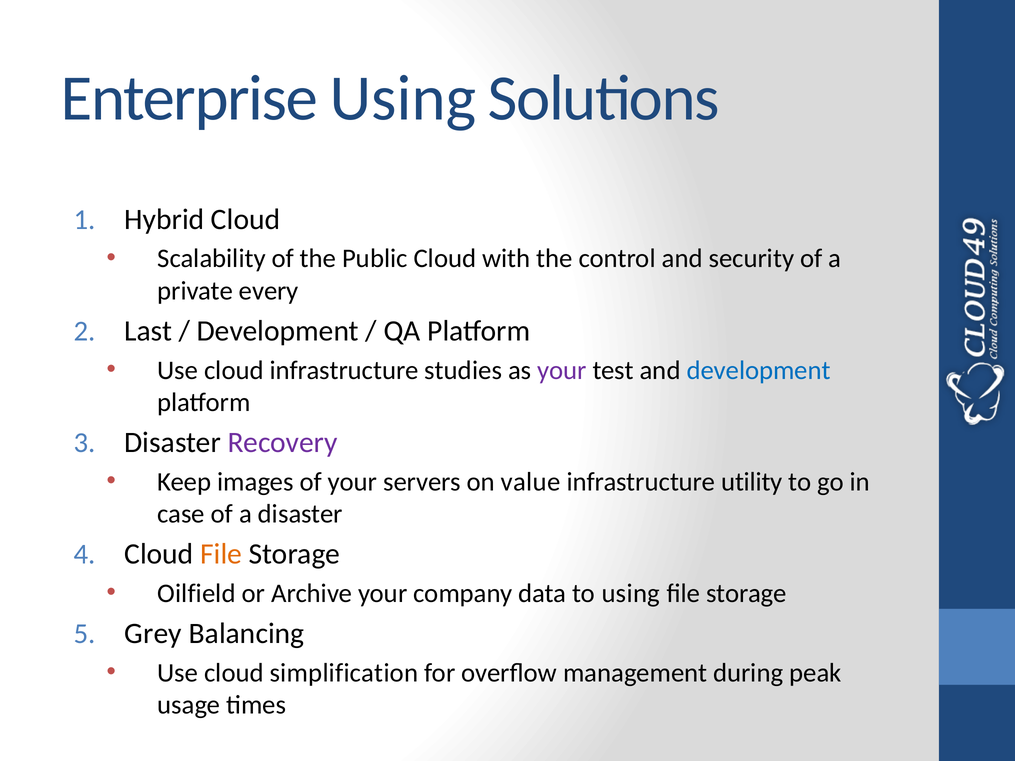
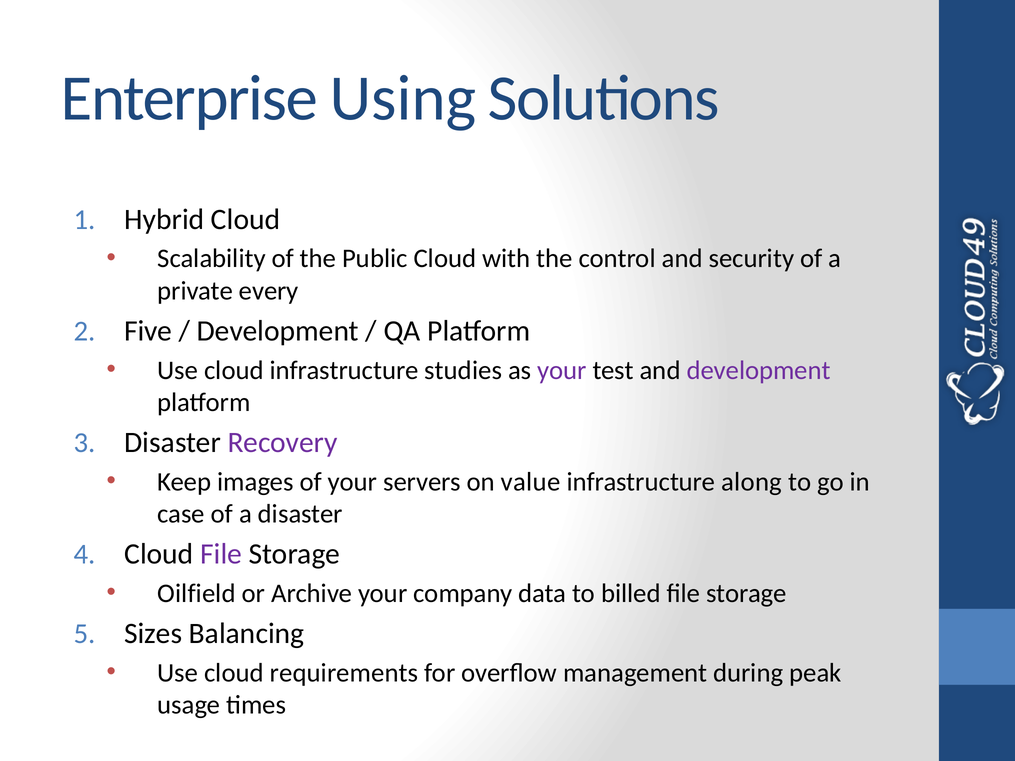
Last: Last -> Five (148, 331)
development colour: blue -> purple (759, 370)
utility: utility -> along (752, 482)
File colour: orange -> purple (221, 554)
to using: using -> billed (631, 594)
Grey: Grey -> Sizes (153, 634)
simplification: simplification -> requirements (344, 673)
